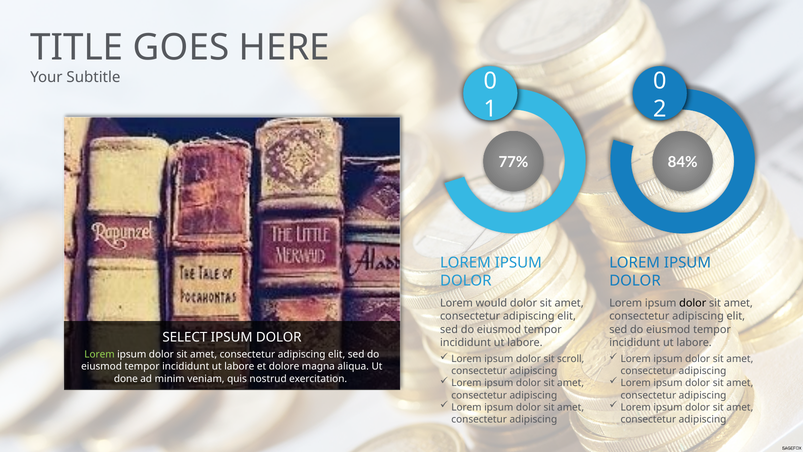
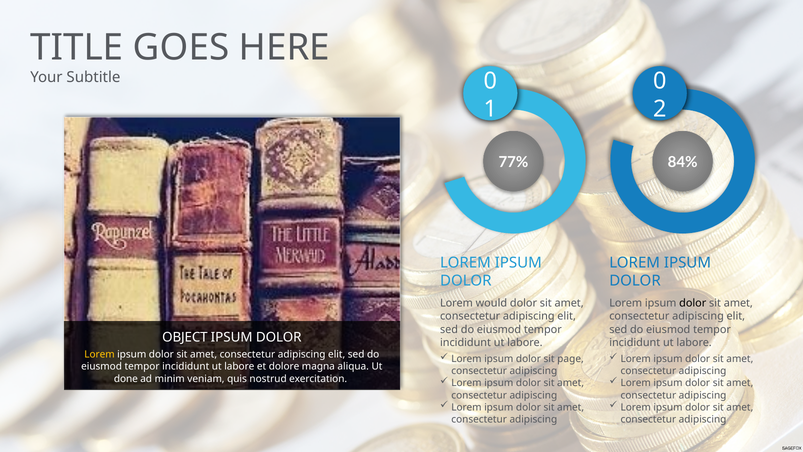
SELECT: SELECT -> OBJECT (185, 337)
Lorem colour: light green -> yellow (99, 354)
scroll: scroll -> page (571, 359)
